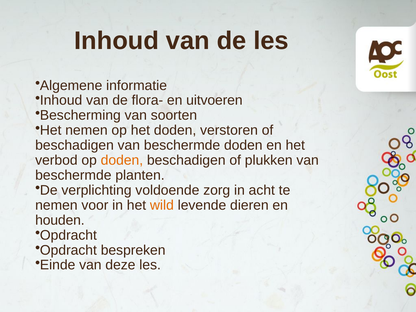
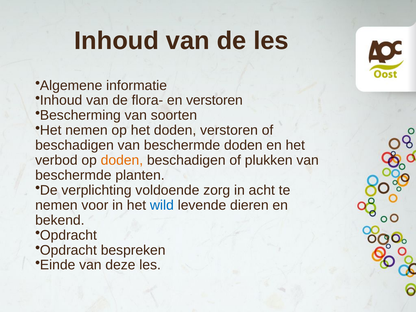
en uitvoeren: uitvoeren -> verstoren (214, 100)
wild colour: orange -> blue (162, 205)
houden: houden -> bekend (60, 220)
